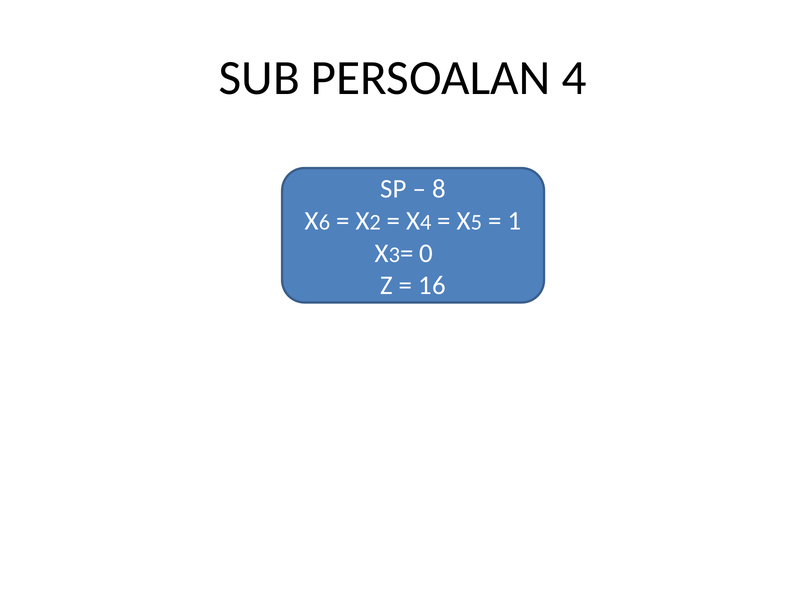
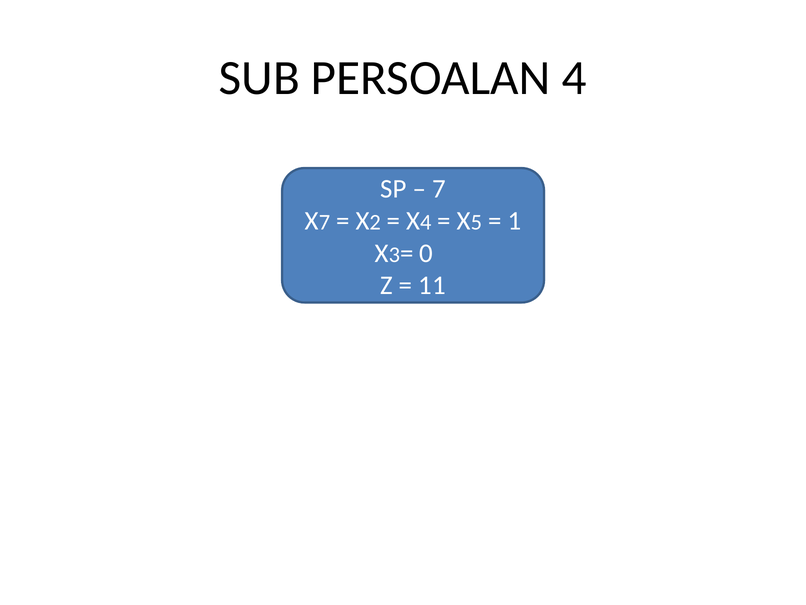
8: 8 -> 7 (439, 189)
6: 6 -> 7 (324, 222)
16: 16 -> 11 (432, 285)
